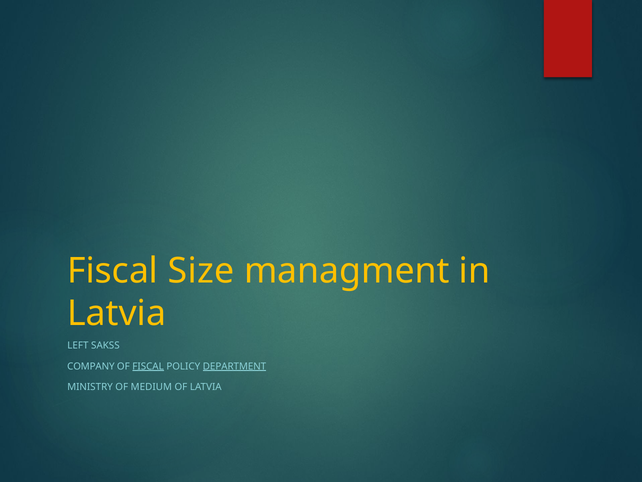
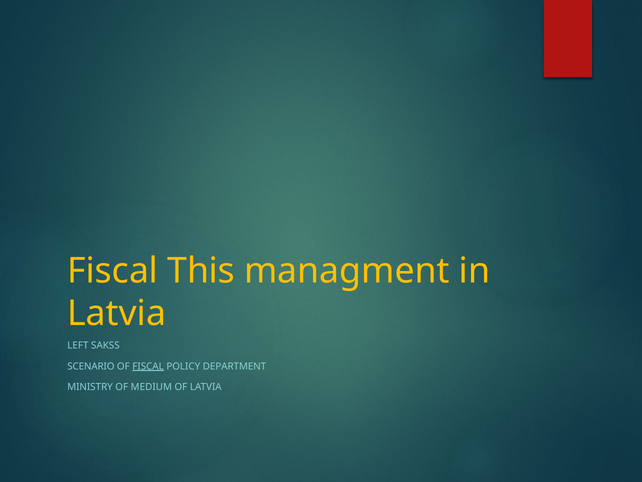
Size: Size -> This (201, 270)
COMPANY: COMPANY -> SCENARIO (91, 366)
DEPARTMENT underline: present -> none (235, 366)
